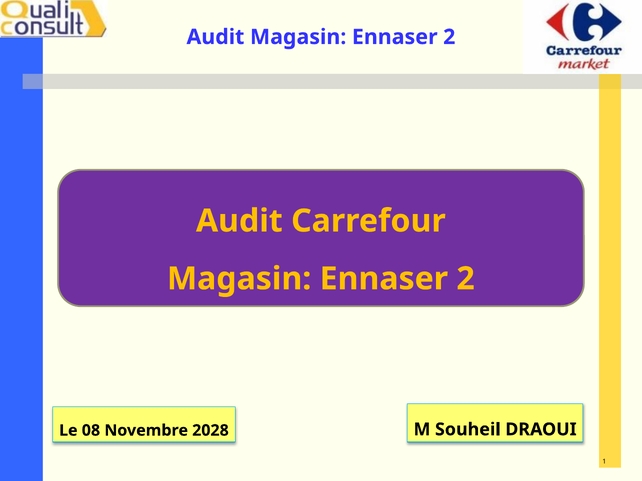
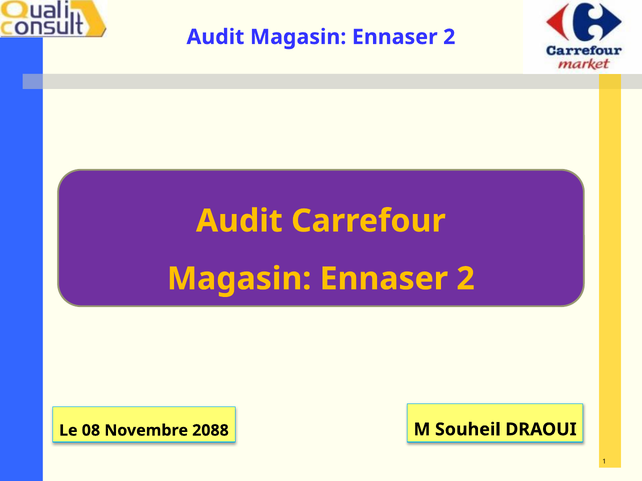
2028: 2028 -> 2088 (210, 431)
